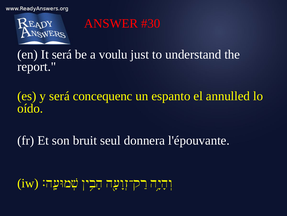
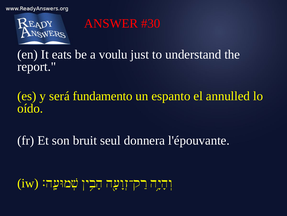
It será: será -> eats (62, 54)
concequenc: concequenc -> fundamento (103, 96)
